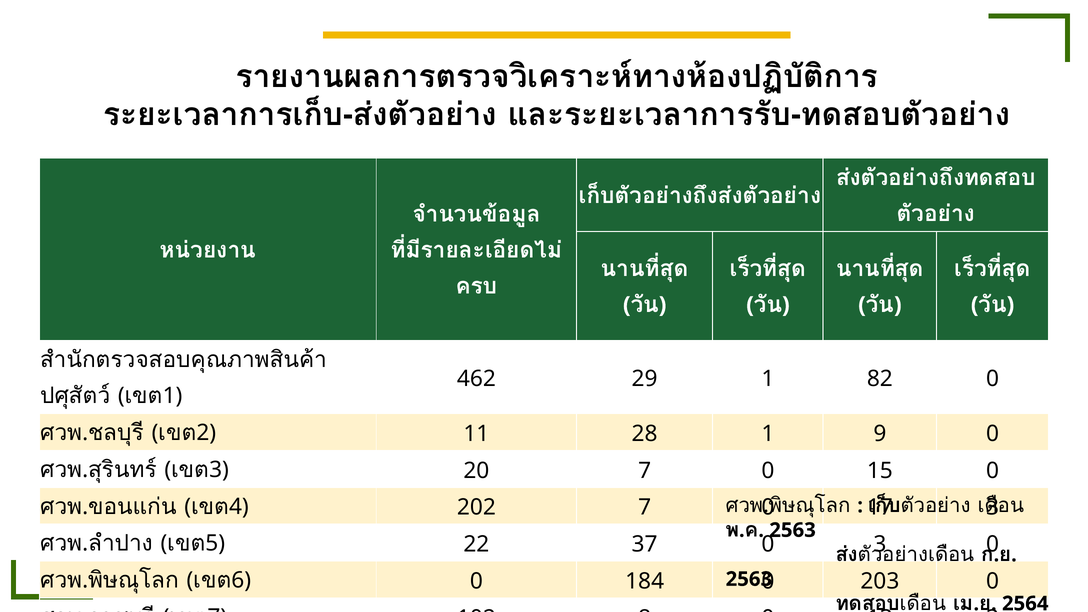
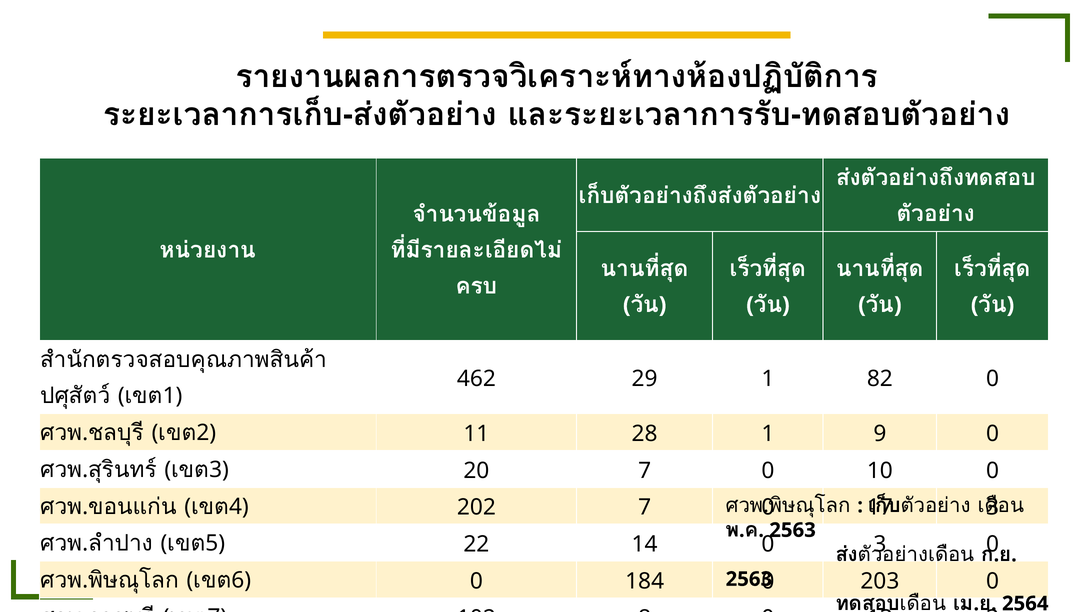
15: 15 -> 10 (880, 471)
37: 37 -> 14 (645, 544)
